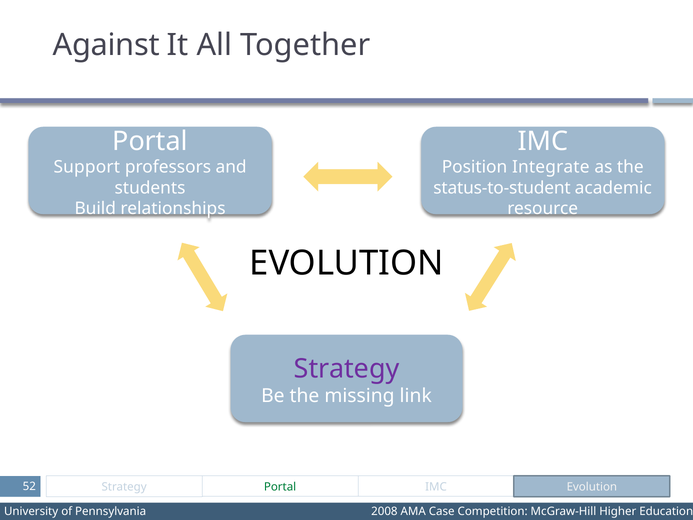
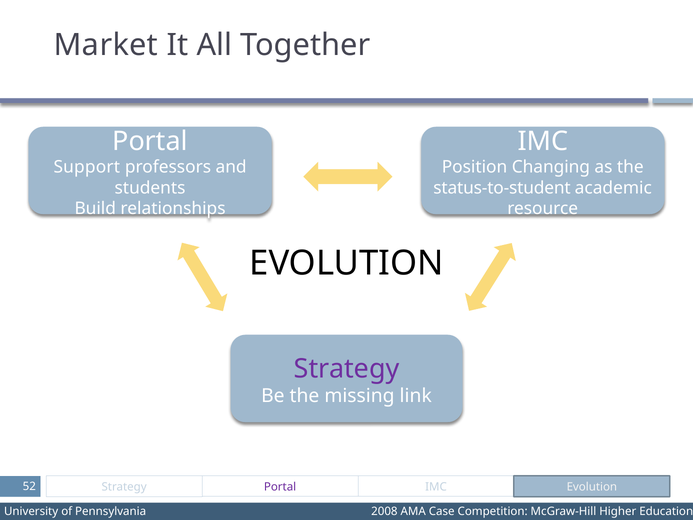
Against: Against -> Market (106, 45)
Integrate: Integrate -> Changing (551, 167)
Portal colour: green -> purple (280, 487)
